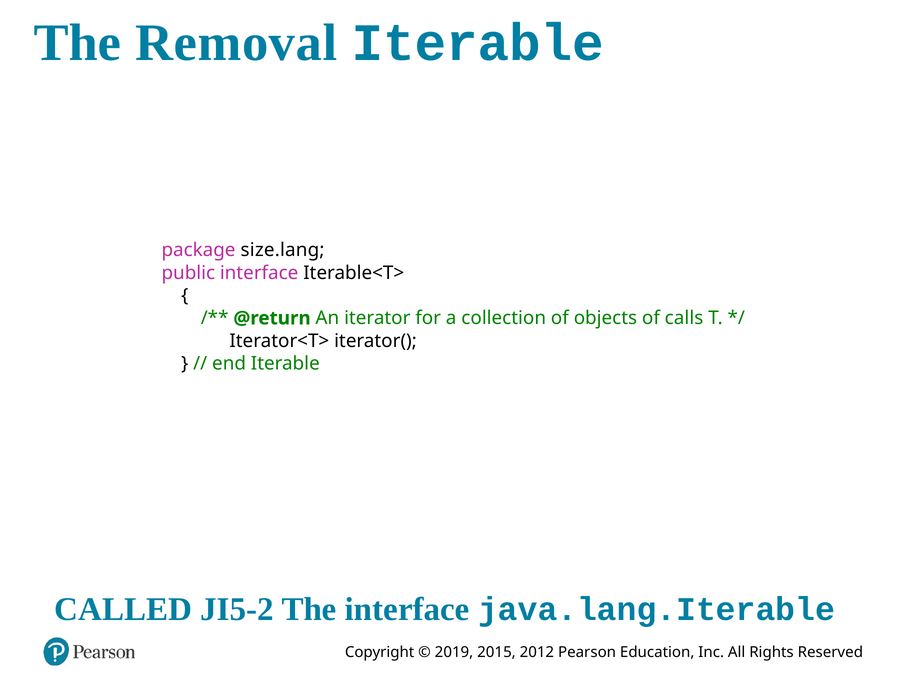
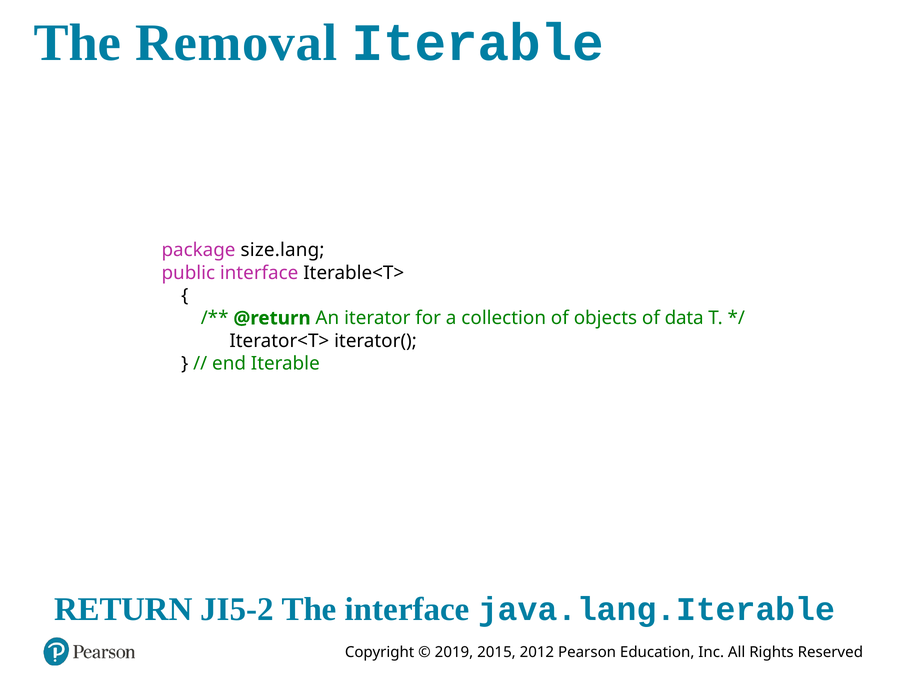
calls: calls -> data (684, 318)
CALLED: CALLED -> RETURN (123, 609)
